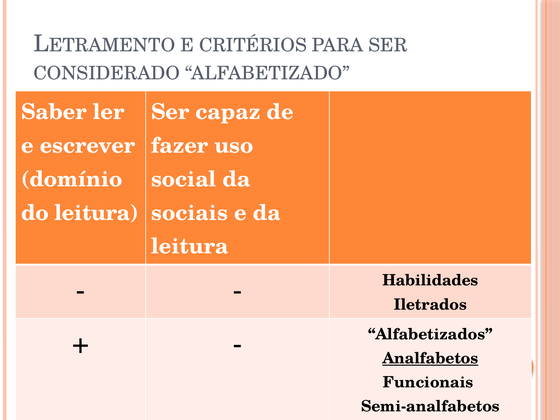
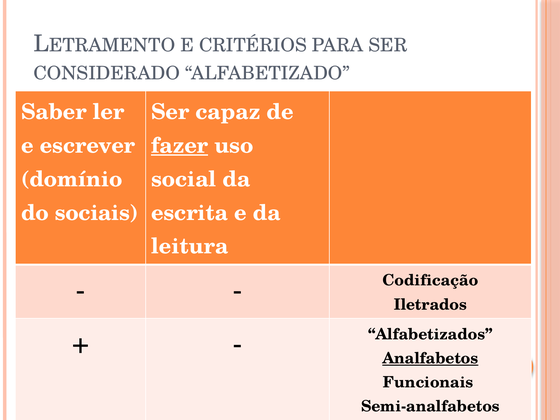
fazer underline: none -> present (180, 146)
do leitura: leitura -> sociais (97, 213)
sociais: sociais -> escrita (190, 213)
Habilidades: Habilidades -> Codificação (430, 281)
